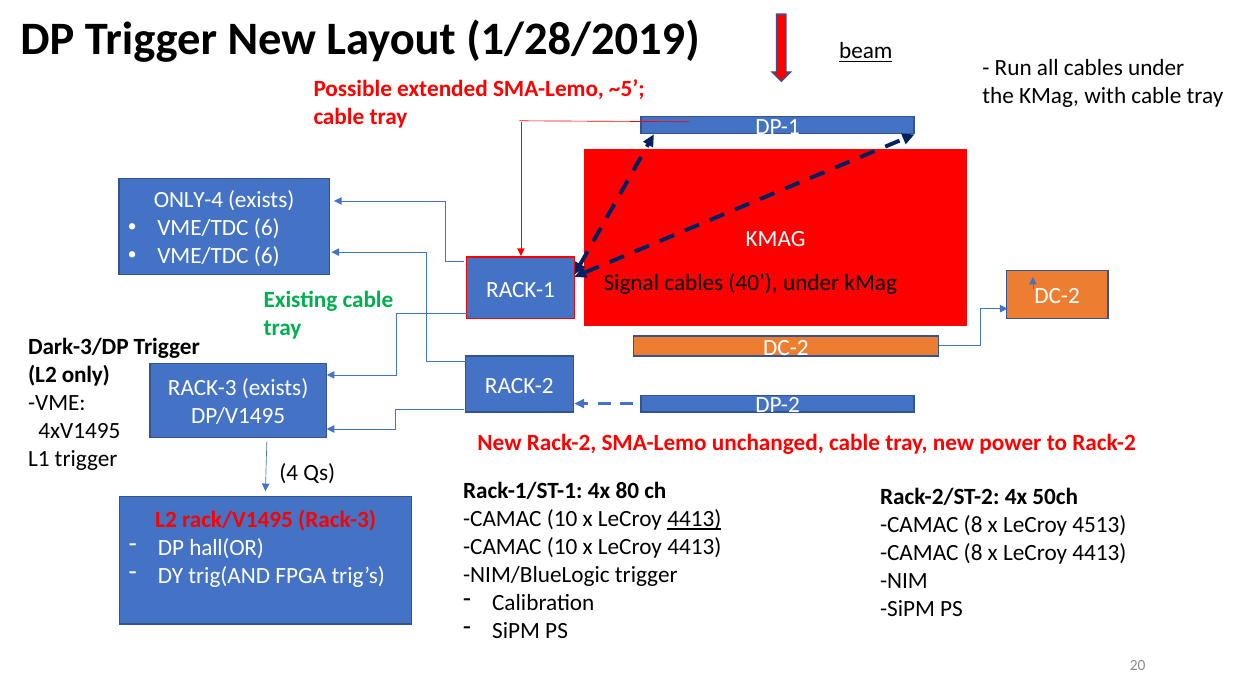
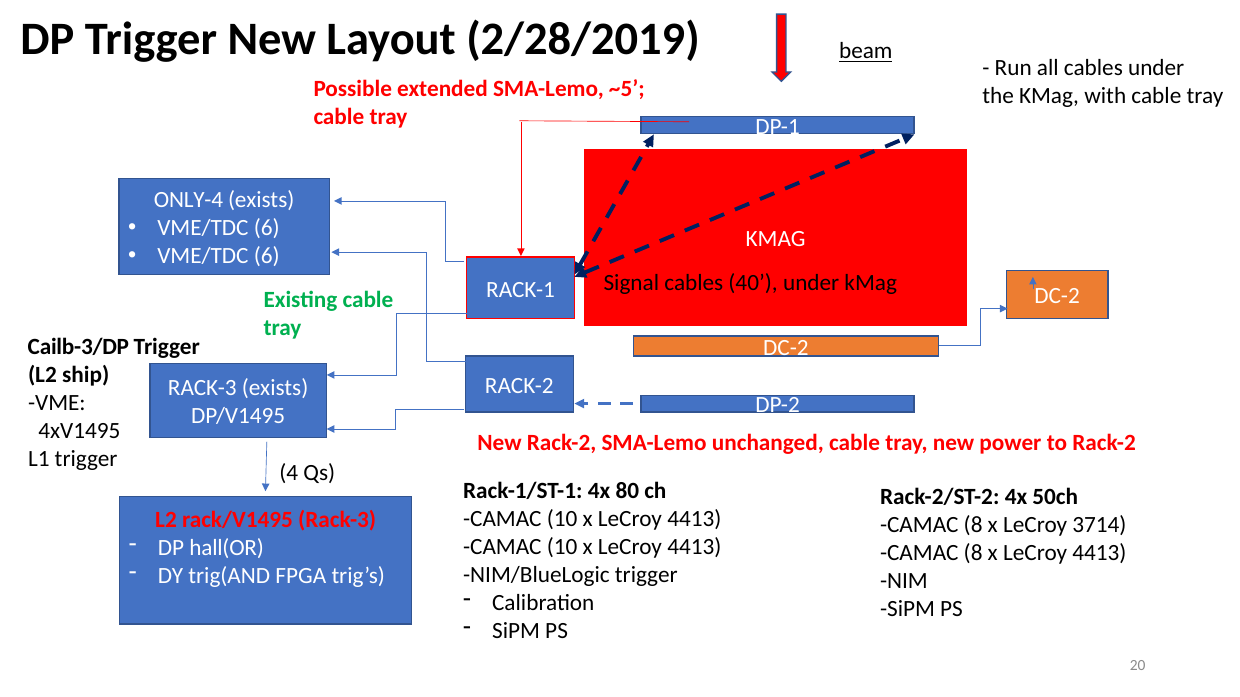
1/28/2019: 1/28/2019 -> 2/28/2019 (583, 39)
Dark-3/DP: Dark-3/DP -> Cailb-3/DP (78, 347)
only: only -> ship (86, 375)
4413 underline: present -> none (694, 519)
4513: 4513 -> 3714 (1099, 525)
